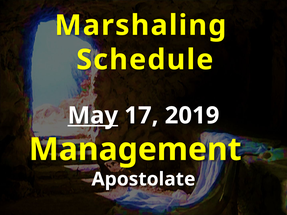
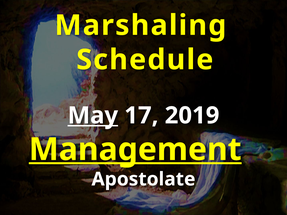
Management underline: none -> present (135, 150)
